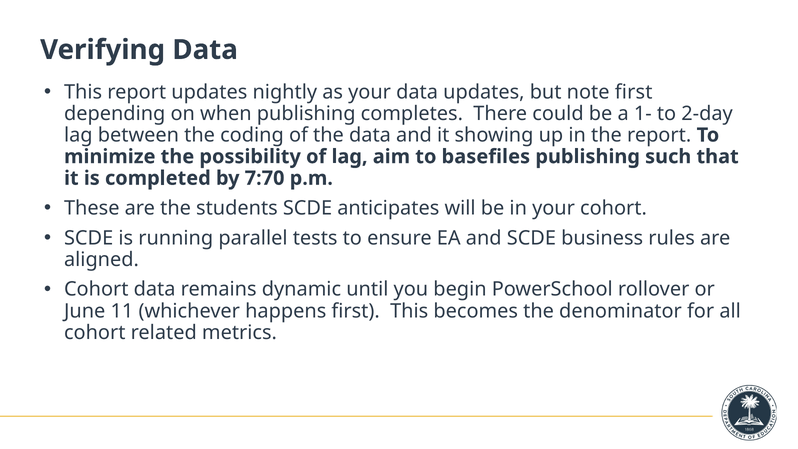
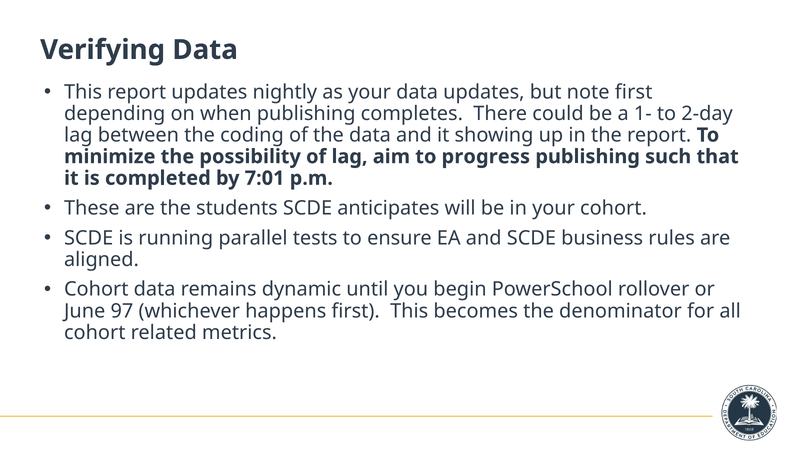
basefiles: basefiles -> progress (486, 157)
7:70: 7:70 -> 7:01 (265, 178)
11: 11 -> 97 (122, 311)
